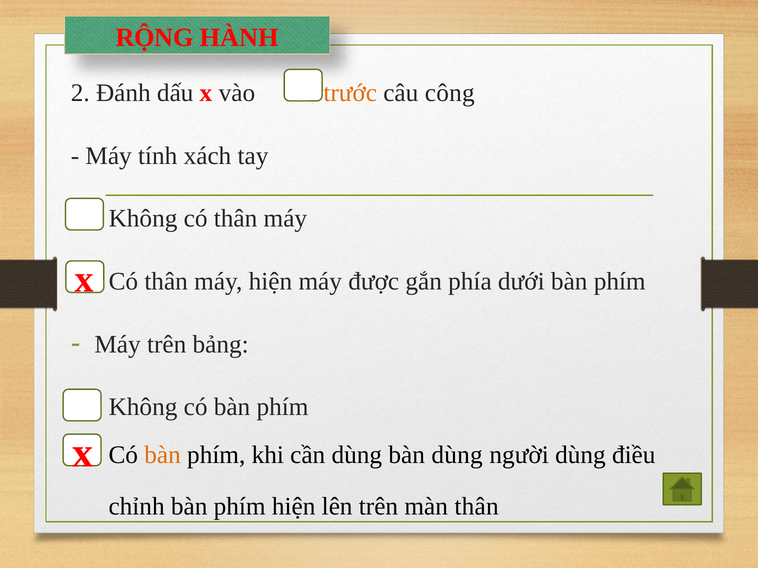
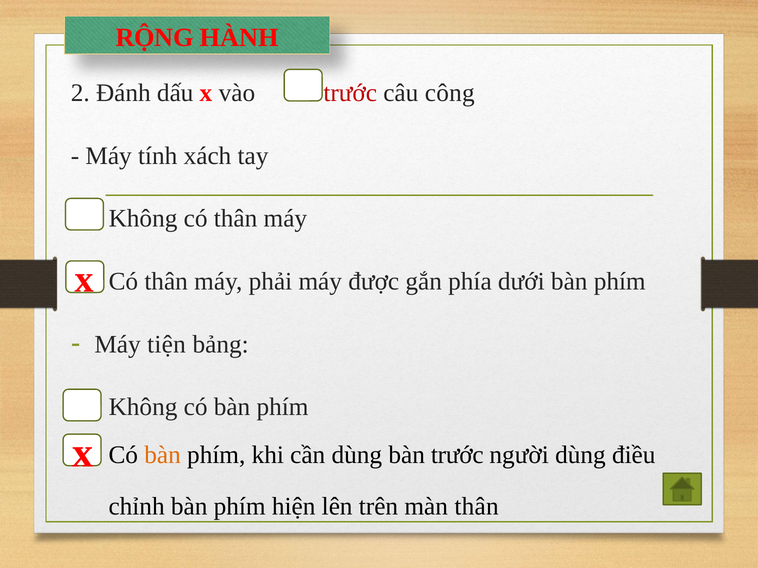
trước colour: orange -> red (350, 93)
máy hiện: hiện -> phải (270, 282)
Máy trên: trên -> tiện (167, 345)
bàn dùng: dùng -> trước (457, 455)
